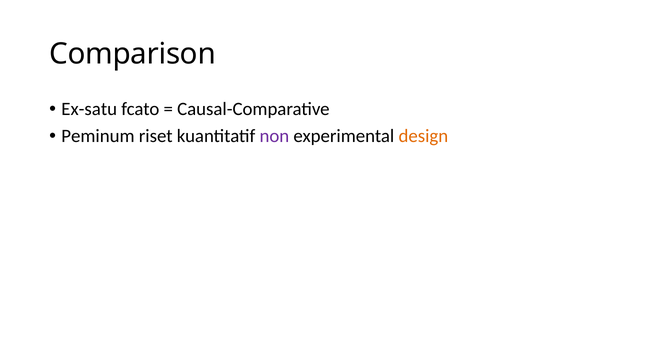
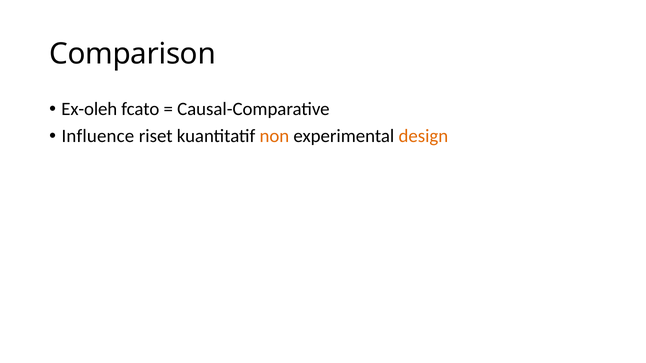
Ex-satu: Ex-satu -> Ex-oleh (89, 109)
Peminum: Peminum -> Influence (98, 136)
non colour: purple -> orange (274, 136)
